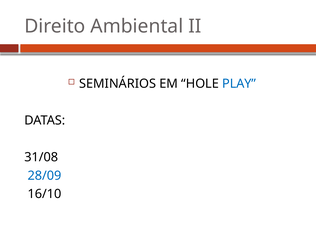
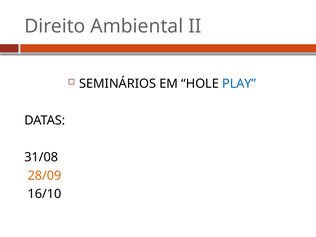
28/09 colour: blue -> orange (44, 176)
